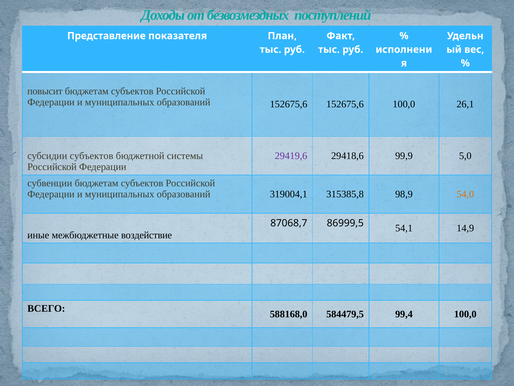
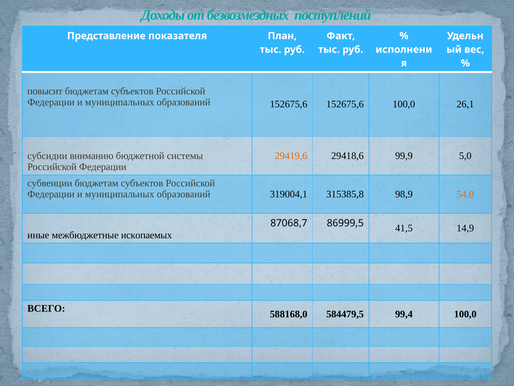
субсидии субъектов: субъектов -> вниманию (92, 156)
29419,6 colour: purple -> orange (291, 156)
54,1: 54,1 -> 41,5 (404, 228)
воздействие: воздействие -> ископаемых (147, 235)
